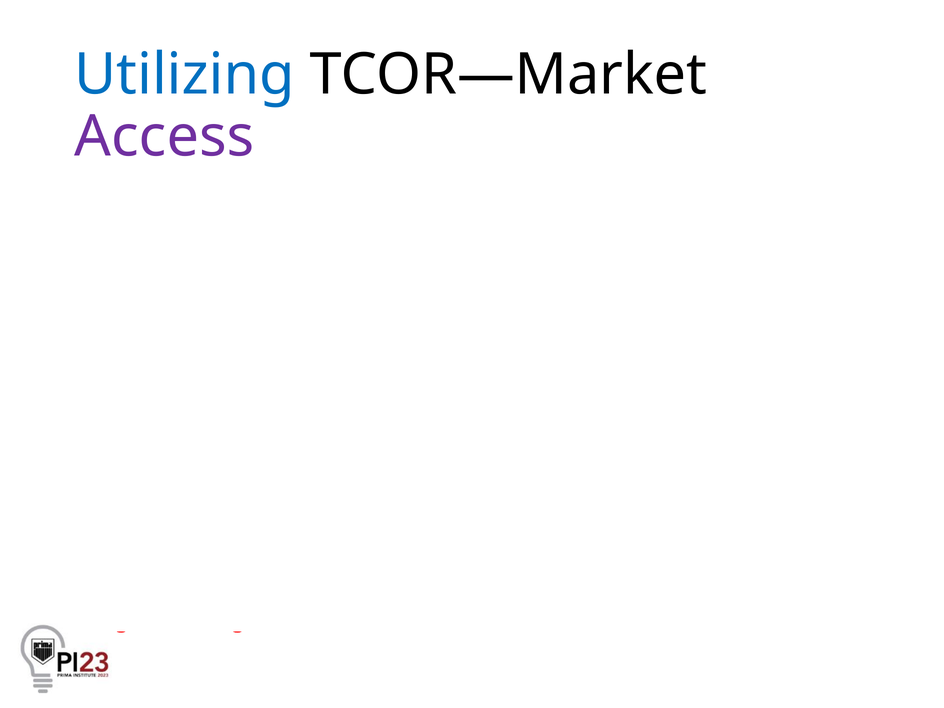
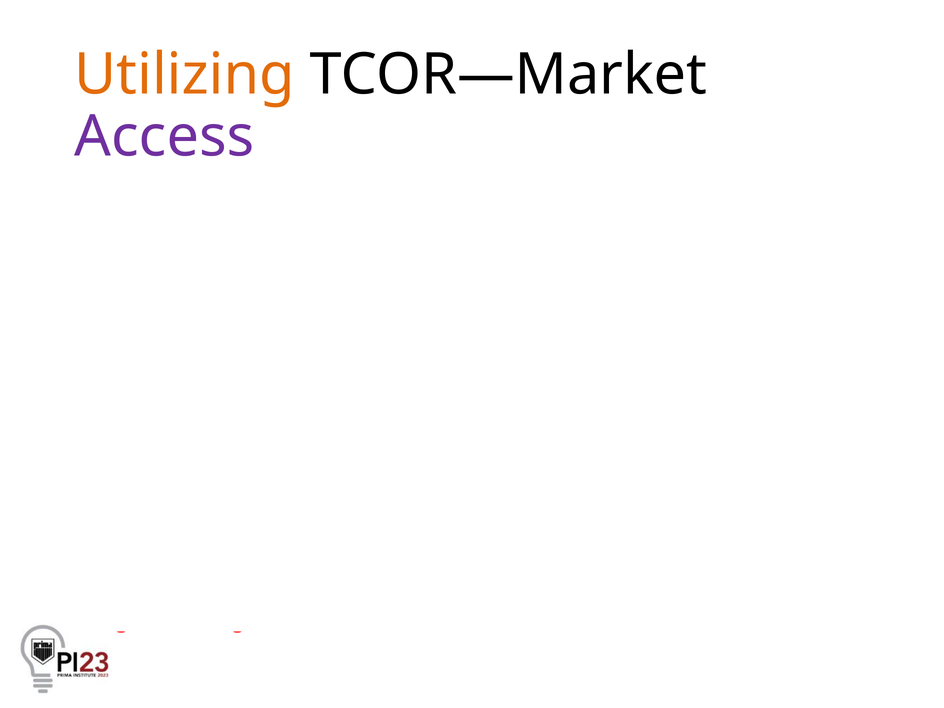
Utilizing colour: blue -> orange (185, 75)
